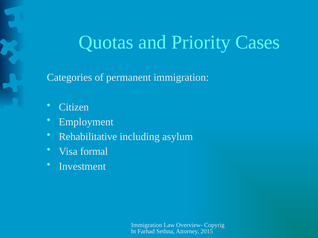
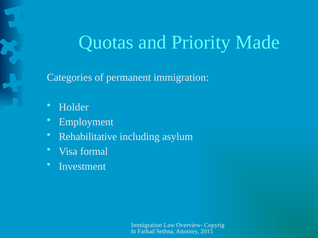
Cases: Cases -> Made (258, 42)
Citizen: Citizen -> Holder (74, 107)
